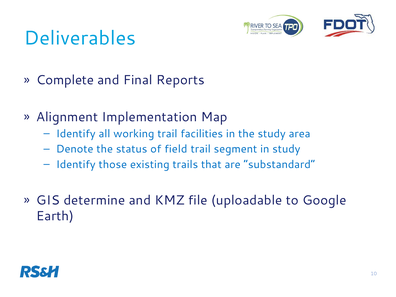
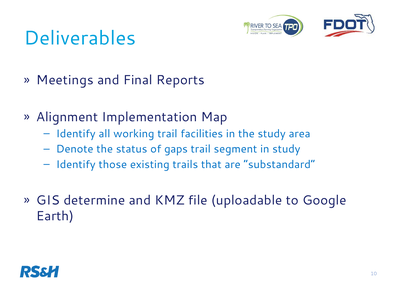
Complete: Complete -> Meetings (65, 80)
field: field -> gaps (176, 149)
